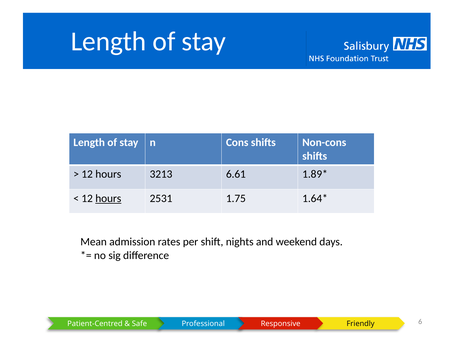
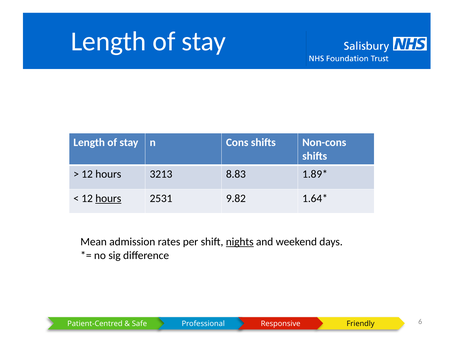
6.61: 6.61 -> 8.83 (236, 174)
1.75: 1.75 -> 9.82 (236, 198)
nights underline: none -> present (240, 242)
